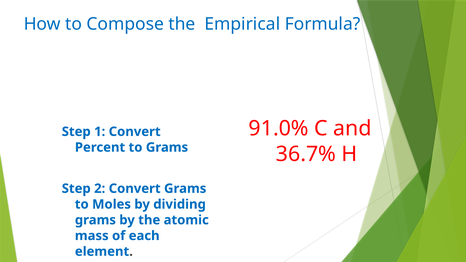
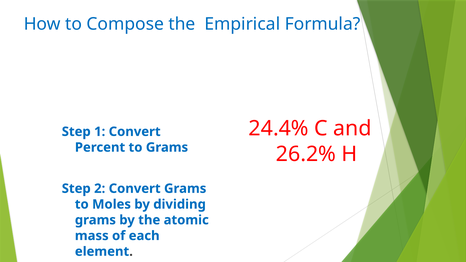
91.0%: 91.0% -> 24.4% (279, 129)
36.7%: 36.7% -> 26.2% (306, 154)
